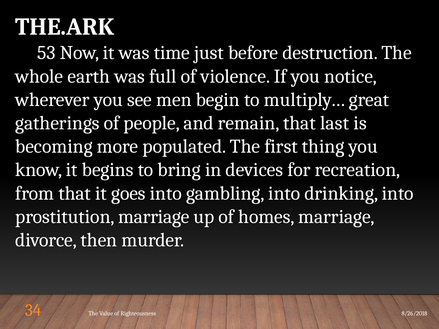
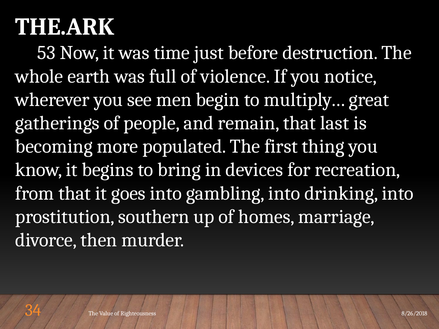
prostitution marriage: marriage -> southern (154, 217)
